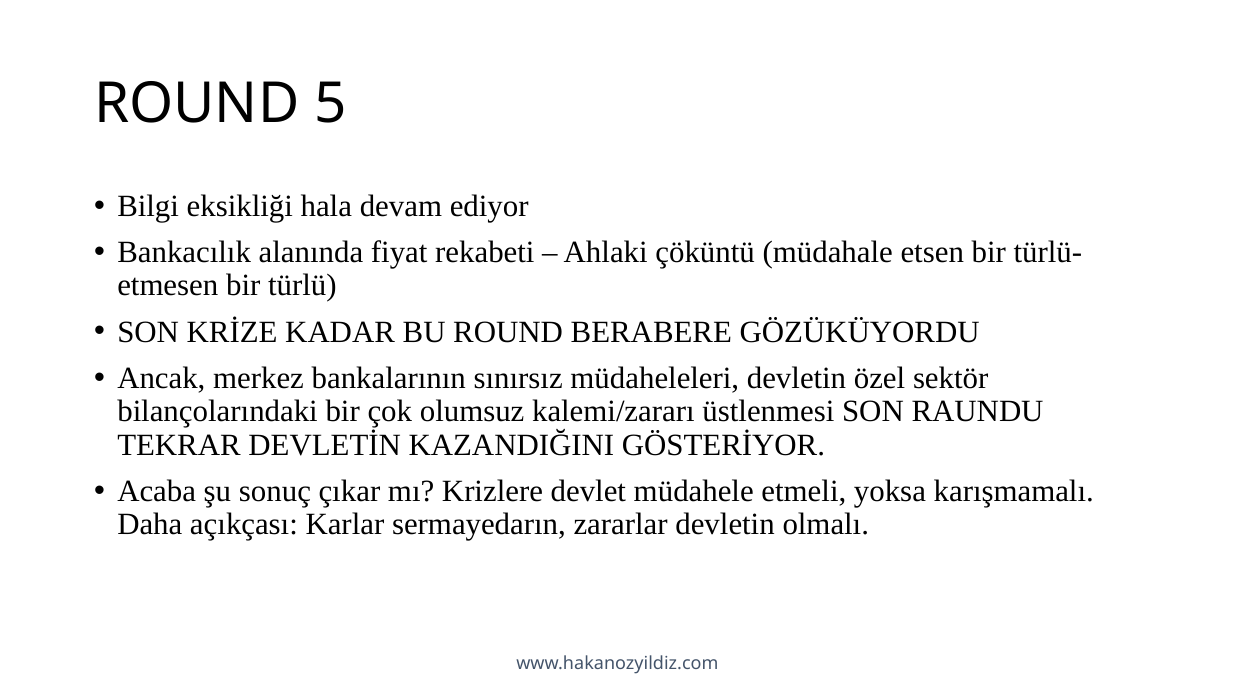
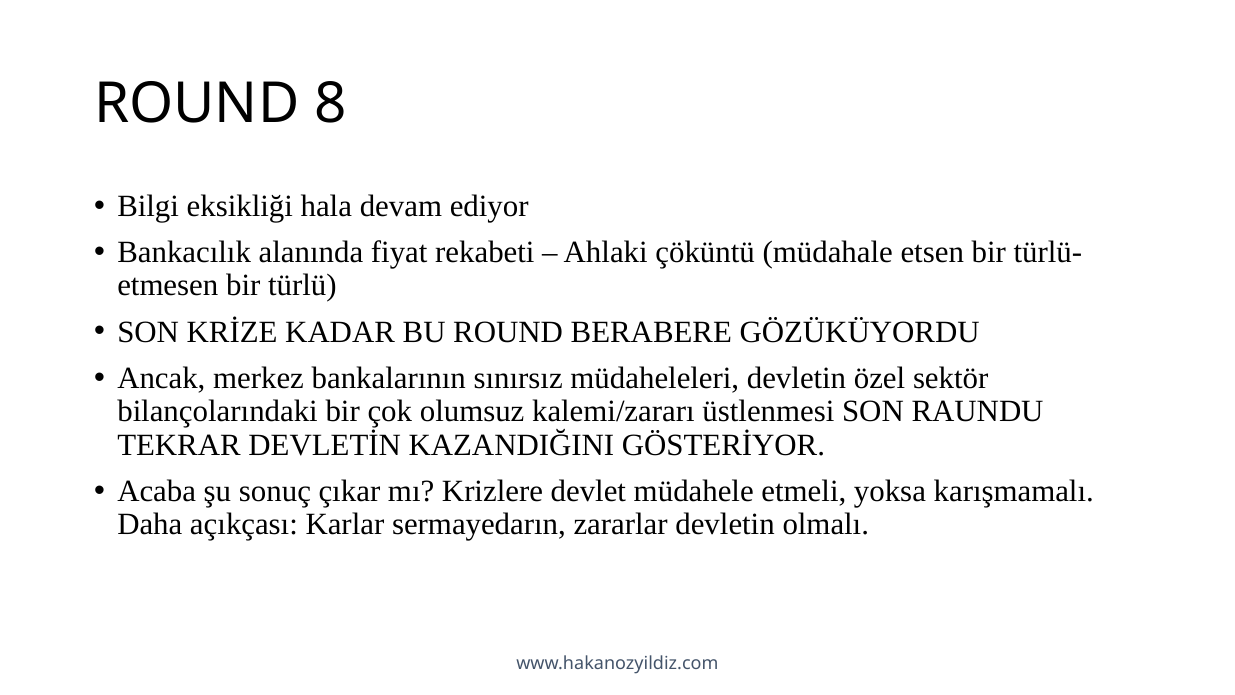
5: 5 -> 8 (330, 104)
